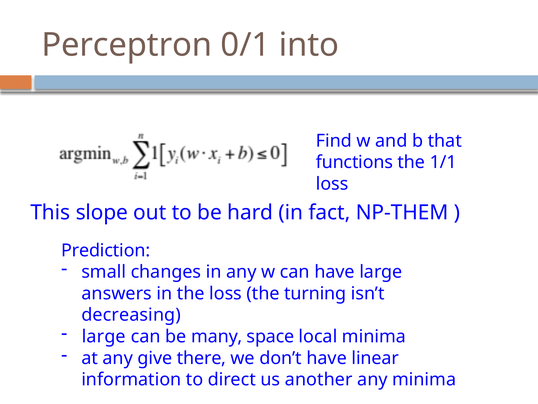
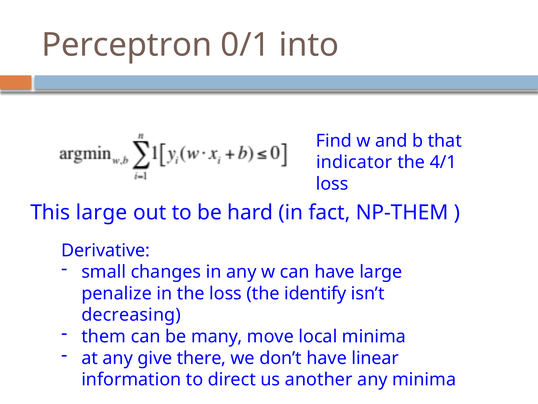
functions: functions -> indicator (354, 162)
1/1: 1/1 -> 4/1 (443, 162)
This slope: slope -> large (102, 212)
Prediction: Prediction -> Derivative (106, 250)
answers: answers -> penalize (117, 293)
turning: turning -> identify (315, 293)
large: large -> them (104, 336)
space: space -> move (270, 336)
